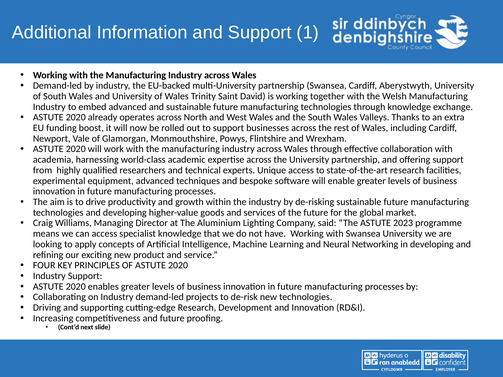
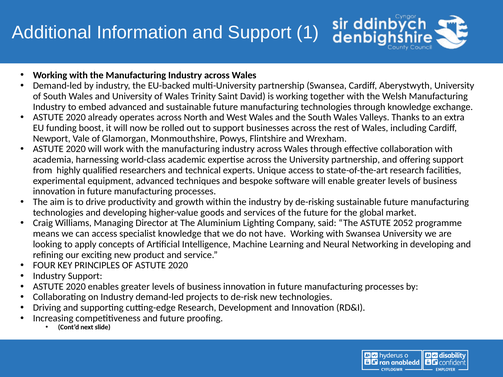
2023: 2023 -> 2052 (403, 223)
